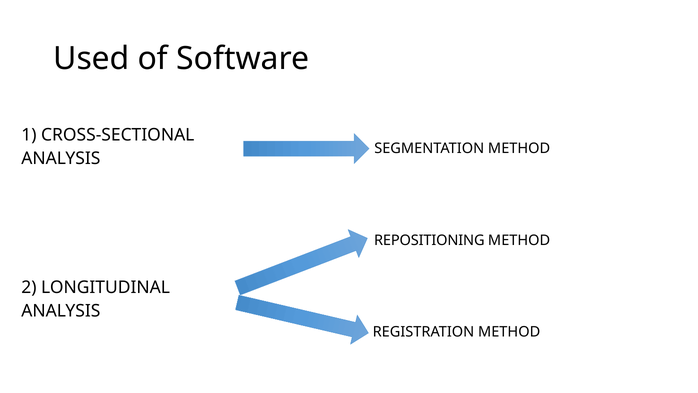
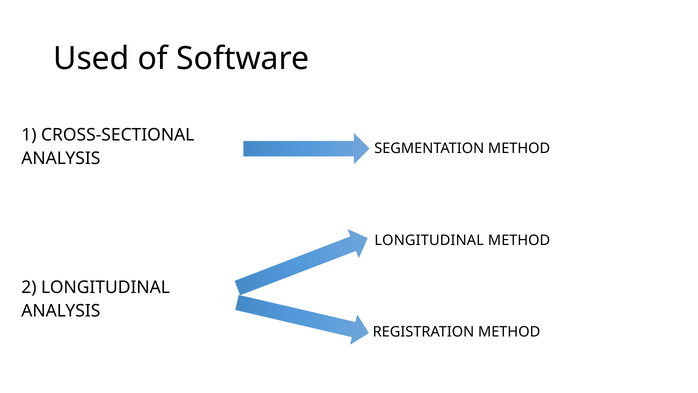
REPOSITIONING: REPOSITIONING -> LONGITUDINAL (429, 240)
